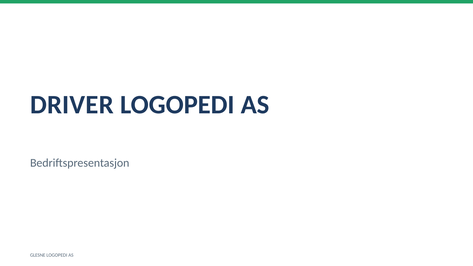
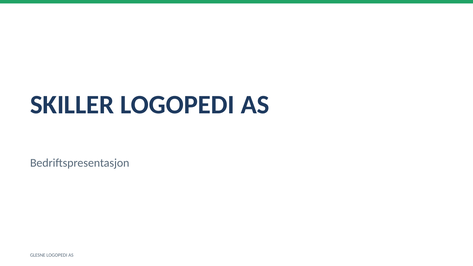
DRIVER: DRIVER -> SKILLER (72, 105)
